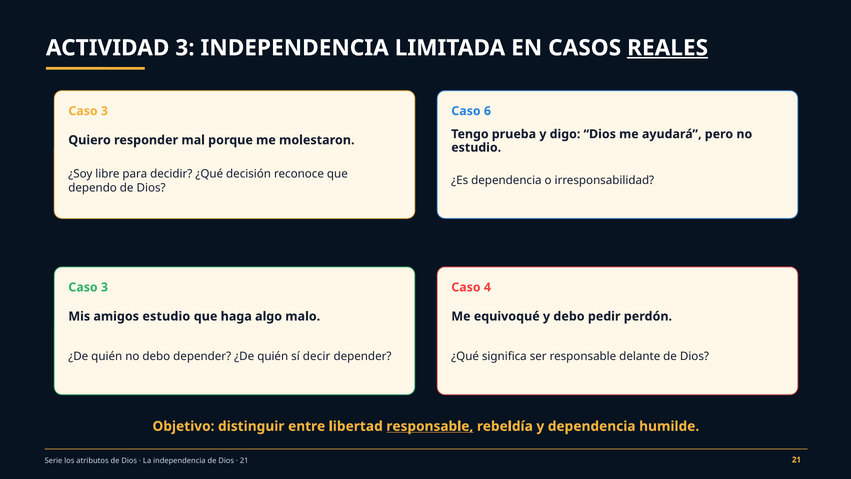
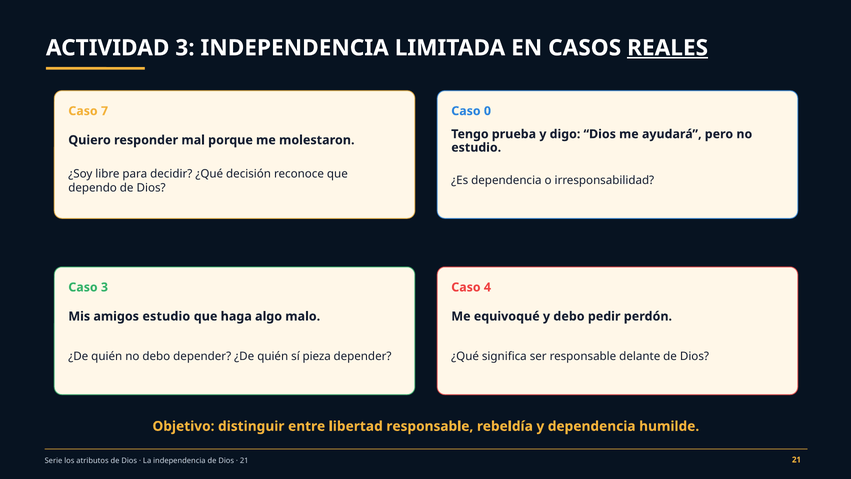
3: 3 -> 7 (104, 111)
6: 6 -> 0 (487, 111)
decir: decir -> pieza (317, 356)
responsable underline: present -> none (430, 426)
